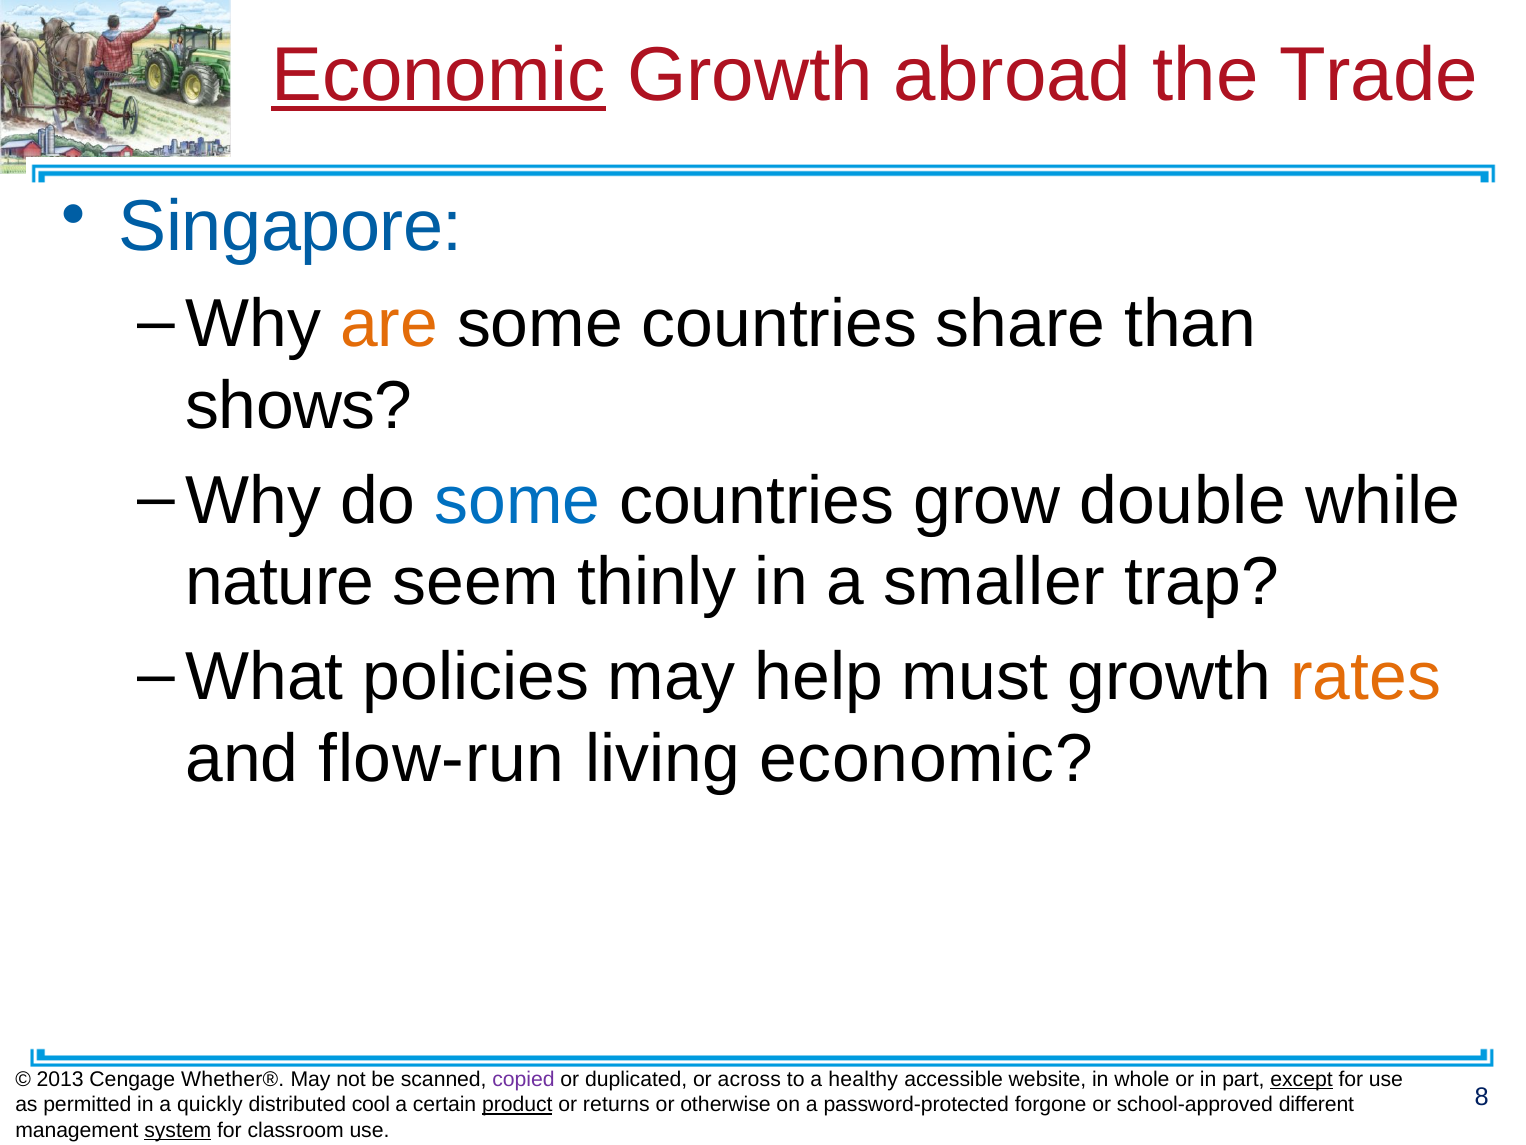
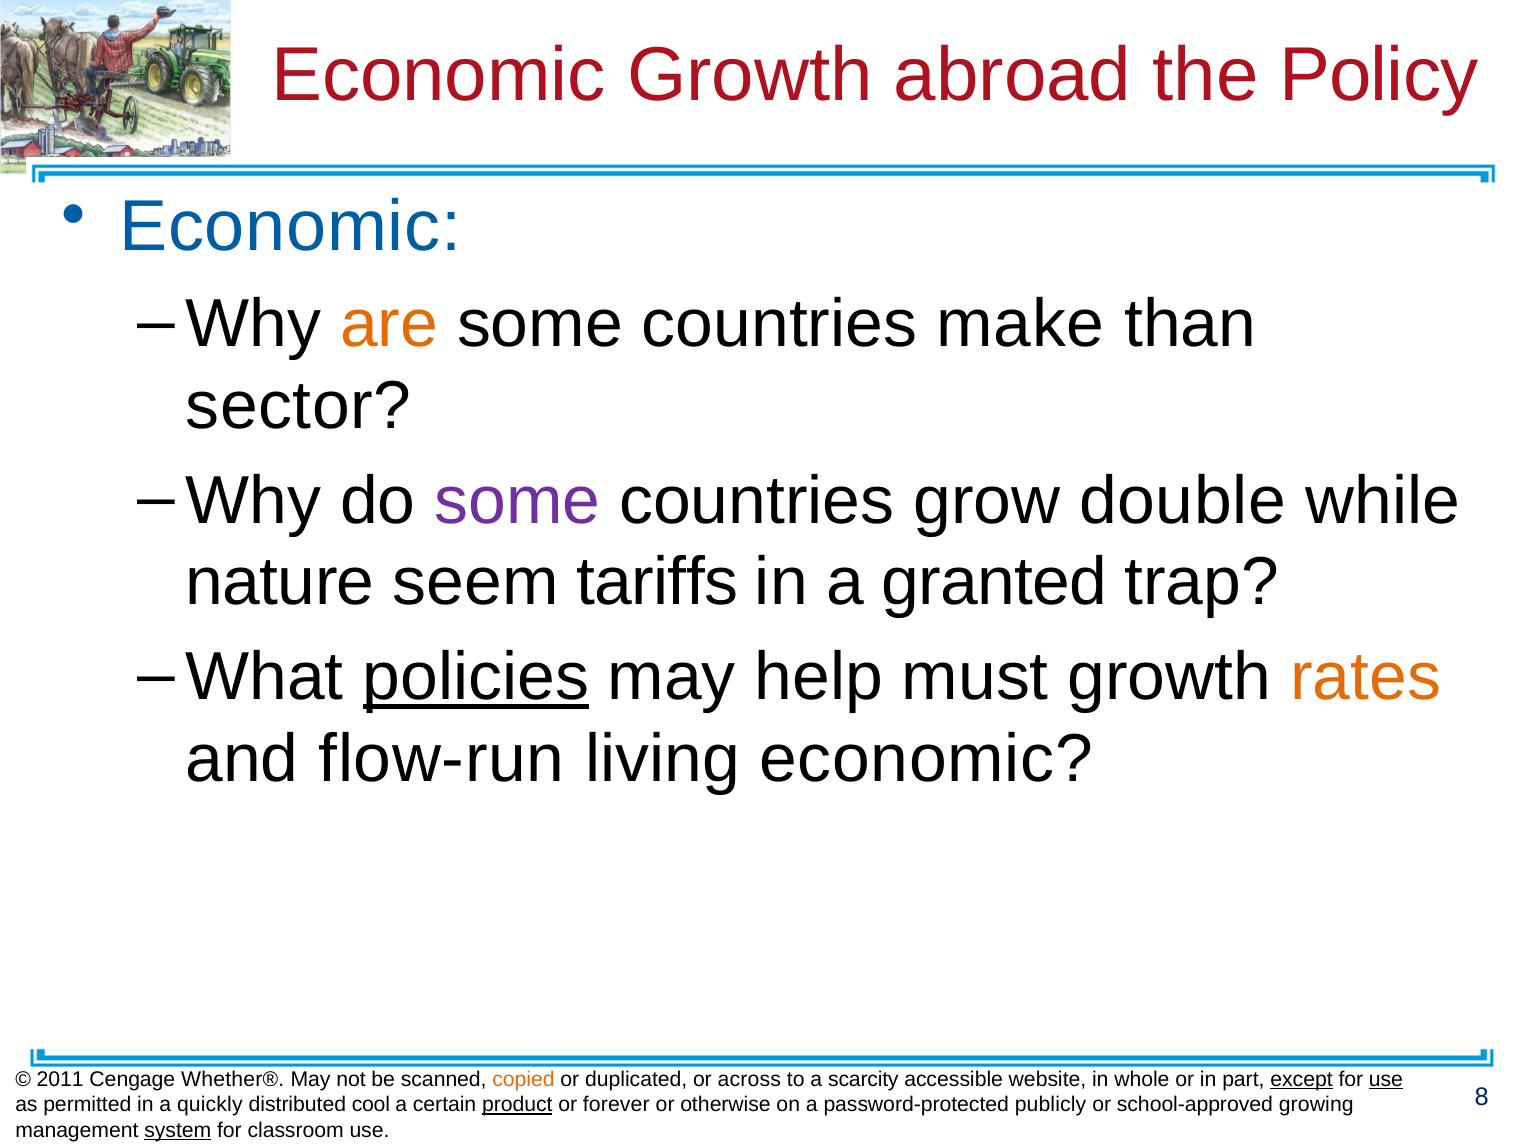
Economic underline: present -> none (439, 76)
Trade: Trade -> Policy (1379, 76)
Singapore: Singapore -> Economic (290, 227)
share: share -> make (1020, 324)
shows: shows -> sector (298, 406)
some colour: blue -> purple (517, 501)
thinly: thinly -> tariffs (657, 582)
smaller: smaller -> granted (995, 582)
policies underline: none -> present (476, 677)
2013: 2013 -> 2011 (60, 1079)
copied colour: purple -> orange (524, 1079)
healthy: healthy -> scarcity (863, 1079)
use underline: none -> present (1386, 1079)
returns: returns -> forever (616, 1104)
forgone: forgone -> publicly (1051, 1104)
different: different -> growing (1316, 1104)
